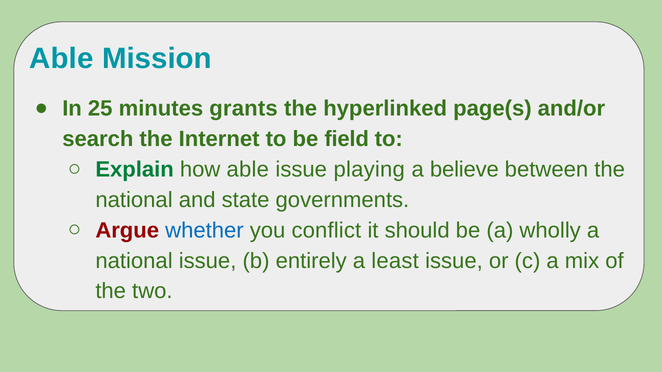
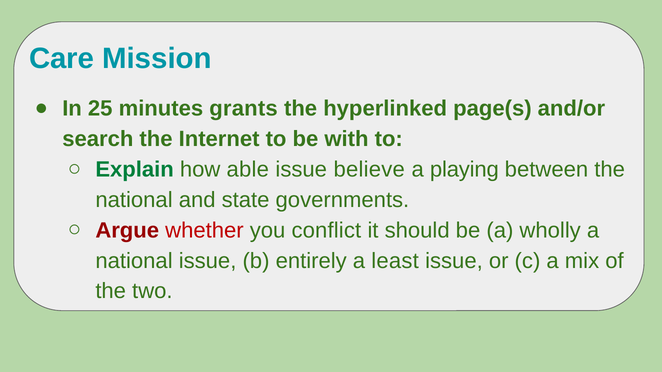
Able: Able -> Care (62, 59)
field: field -> with (347, 139)
playing: playing -> believe (369, 170)
believe: believe -> playing (464, 170)
whether colour: blue -> red (204, 231)
